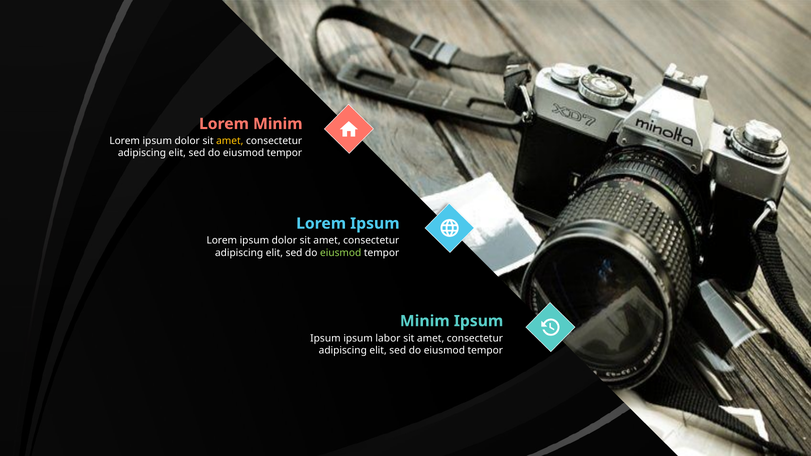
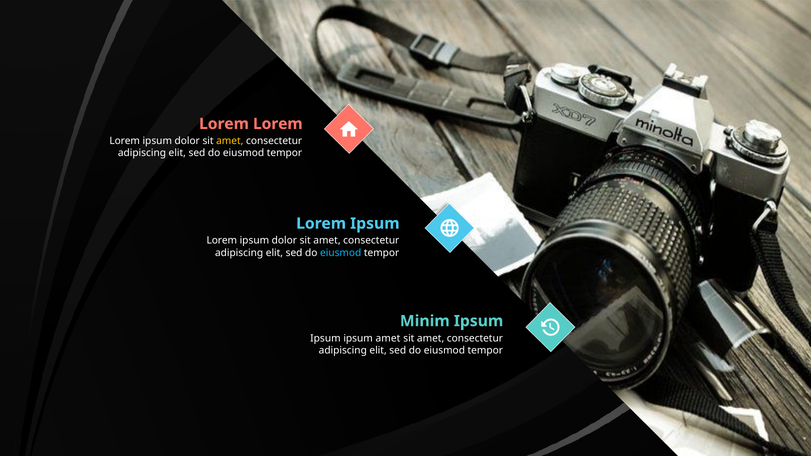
Minim: Minim -> Lorem (278, 124)
eiusmod colour: light green -> light blue (341, 253)
ipsum labor: labor -> amet (388, 338)
